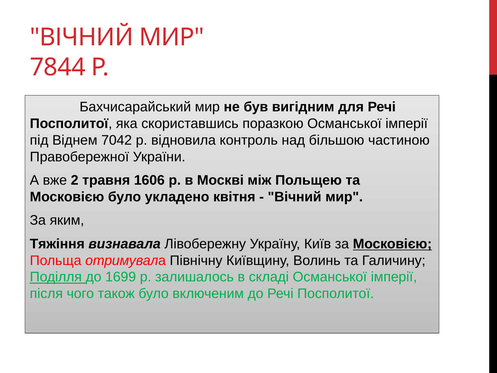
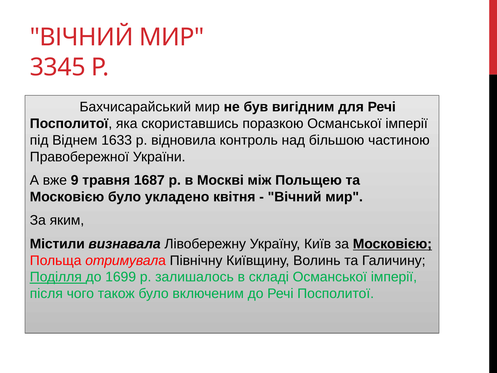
7844: 7844 -> 3345 (58, 67)
7042: 7042 -> 1633 (117, 140)
2: 2 -> 9 (75, 180)
1606: 1606 -> 1687 (149, 180)
Тяжіння: Тяжіння -> Містили (57, 244)
